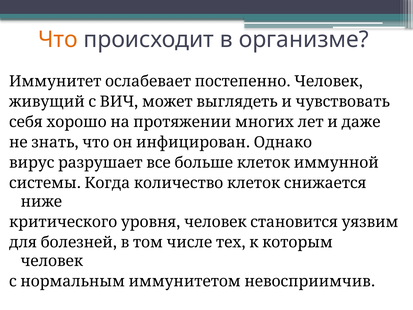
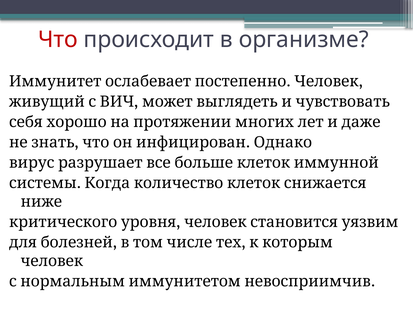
Что colour: orange -> red (58, 39)
